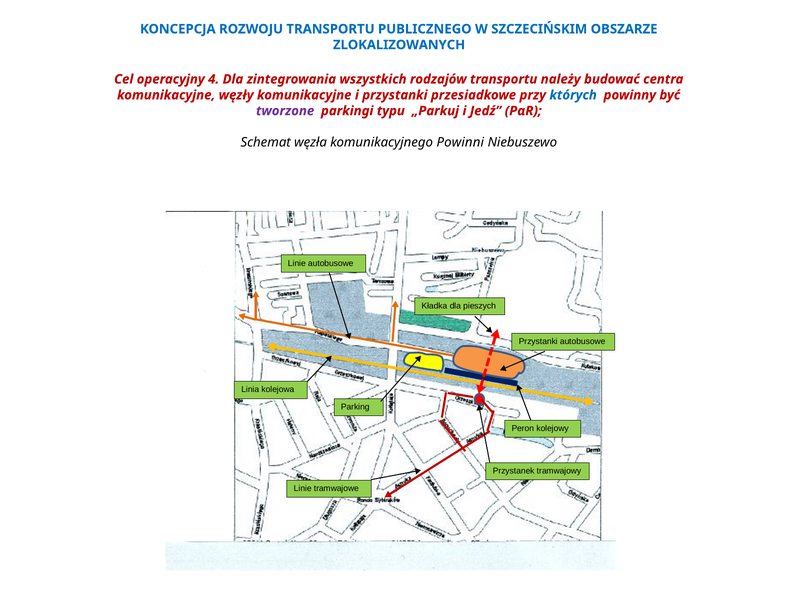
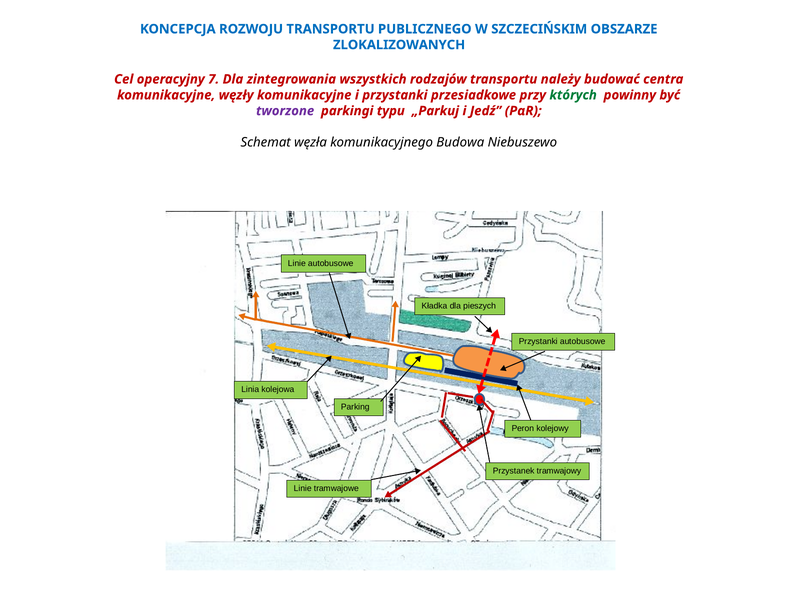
4: 4 -> 7 (214, 79)
których colour: blue -> green (573, 95)
Powinni: Powinni -> Budowa (460, 143)
